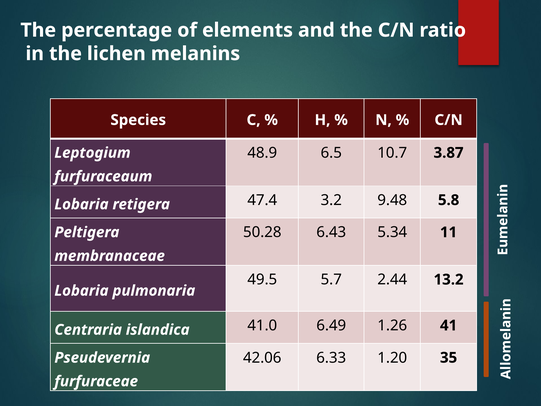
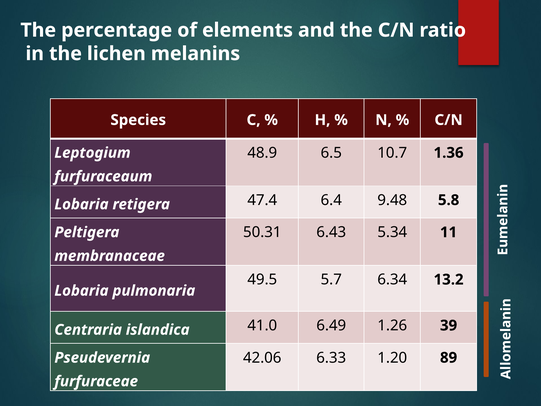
3.87: 3.87 -> 1.36 (449, 153)
3.2: 3.2 -> 6.4 (331, 200)
50.28: 50.28 -> 50.31 (262, 232)
2.44: 2.44 -> 6.34 (392, 279)
41: 41 -> 39 (449, 325)
35: 35 -> 89 (449, 357)
